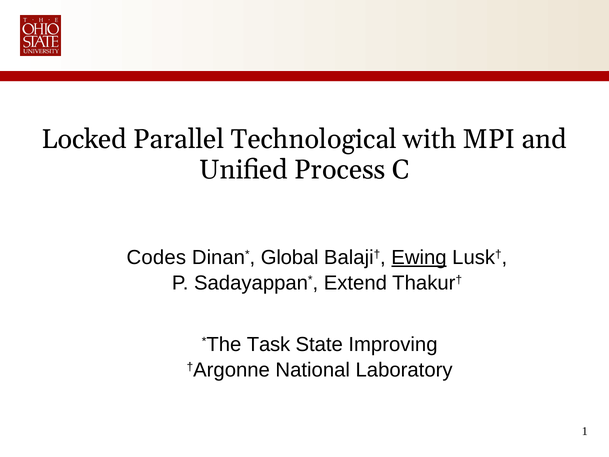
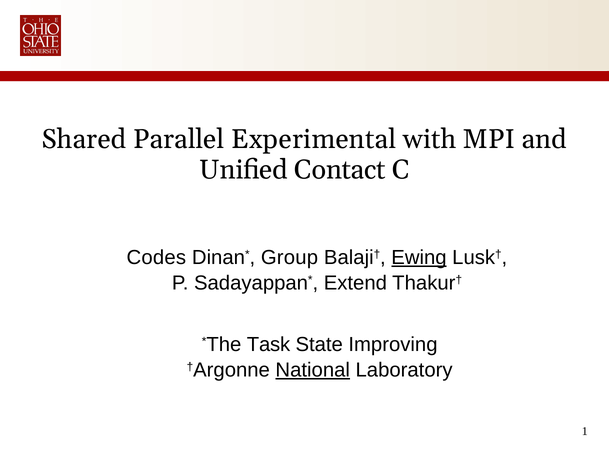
Locked: Locked -> Shared (84, 139)
Technological: Technological -> Experimental (314, 139)
Process: Process -> Contact (340, 170)
Global: Global -> Group (289, 257)
National underline: none -> present (313, 370)
